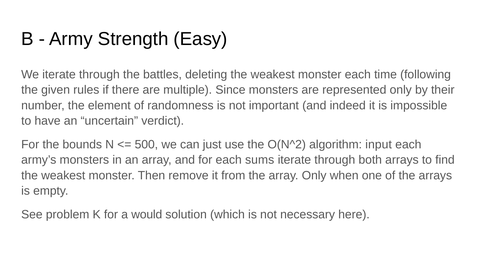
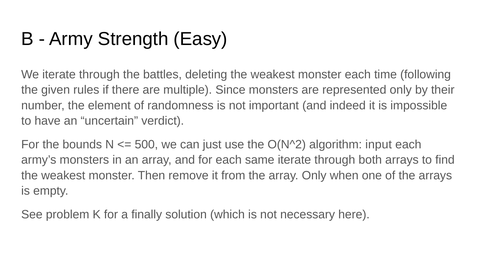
sums: sums -> same (260, 160)
would: would -> finally (147, 214)
